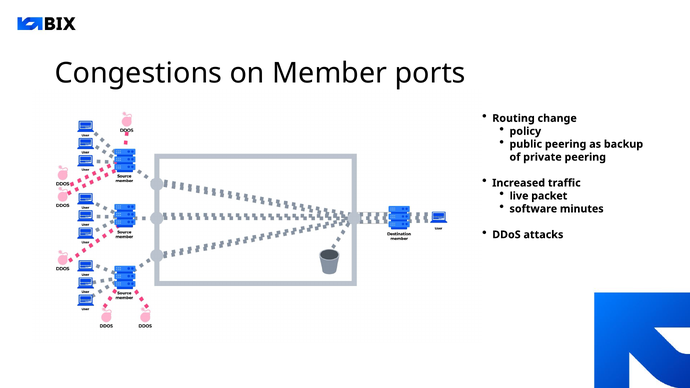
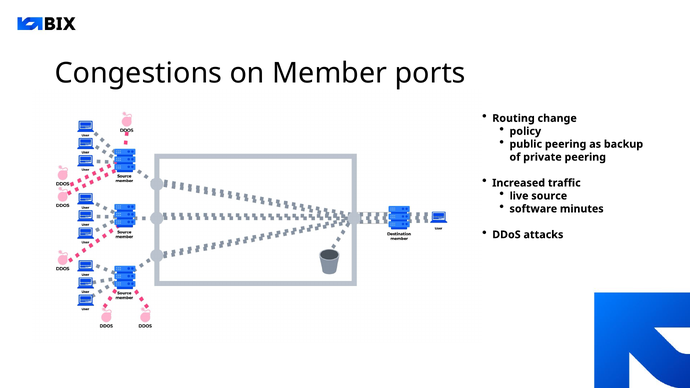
packet: packet -> source (549, 196)
